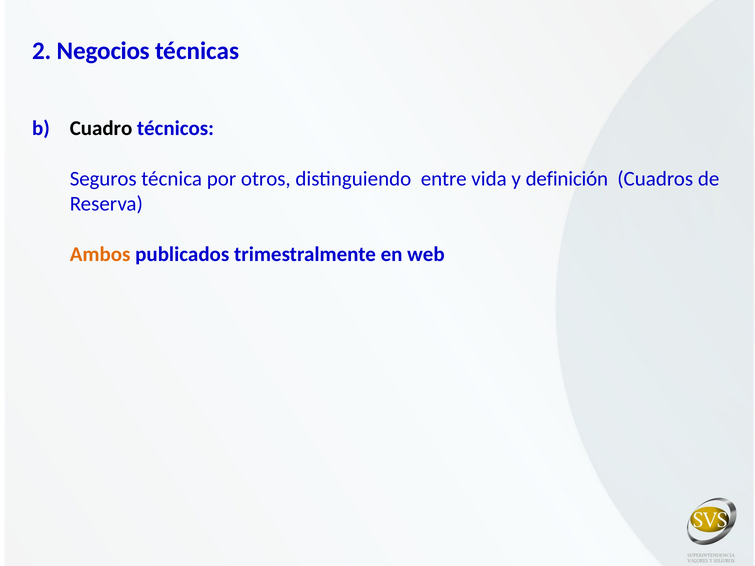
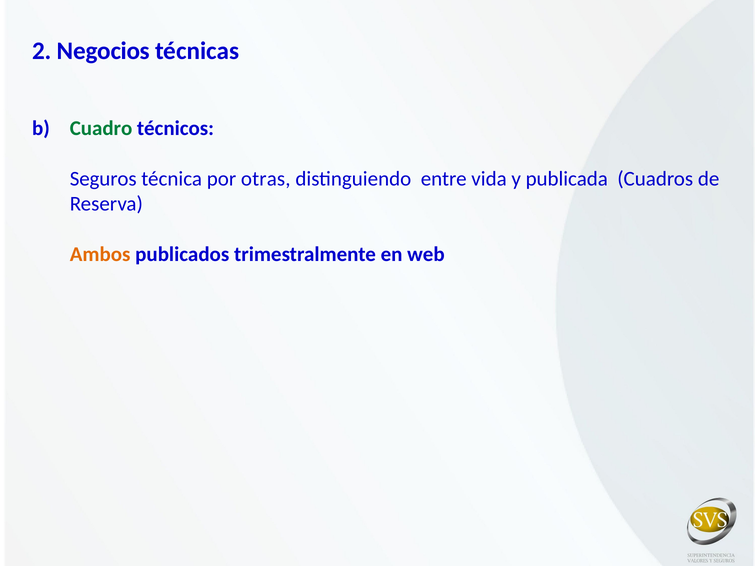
Cuadro colour: black -> green (101, 129)
otros: otros -> otras (266, 179)
definición: definición -> publicada (567, 179)
